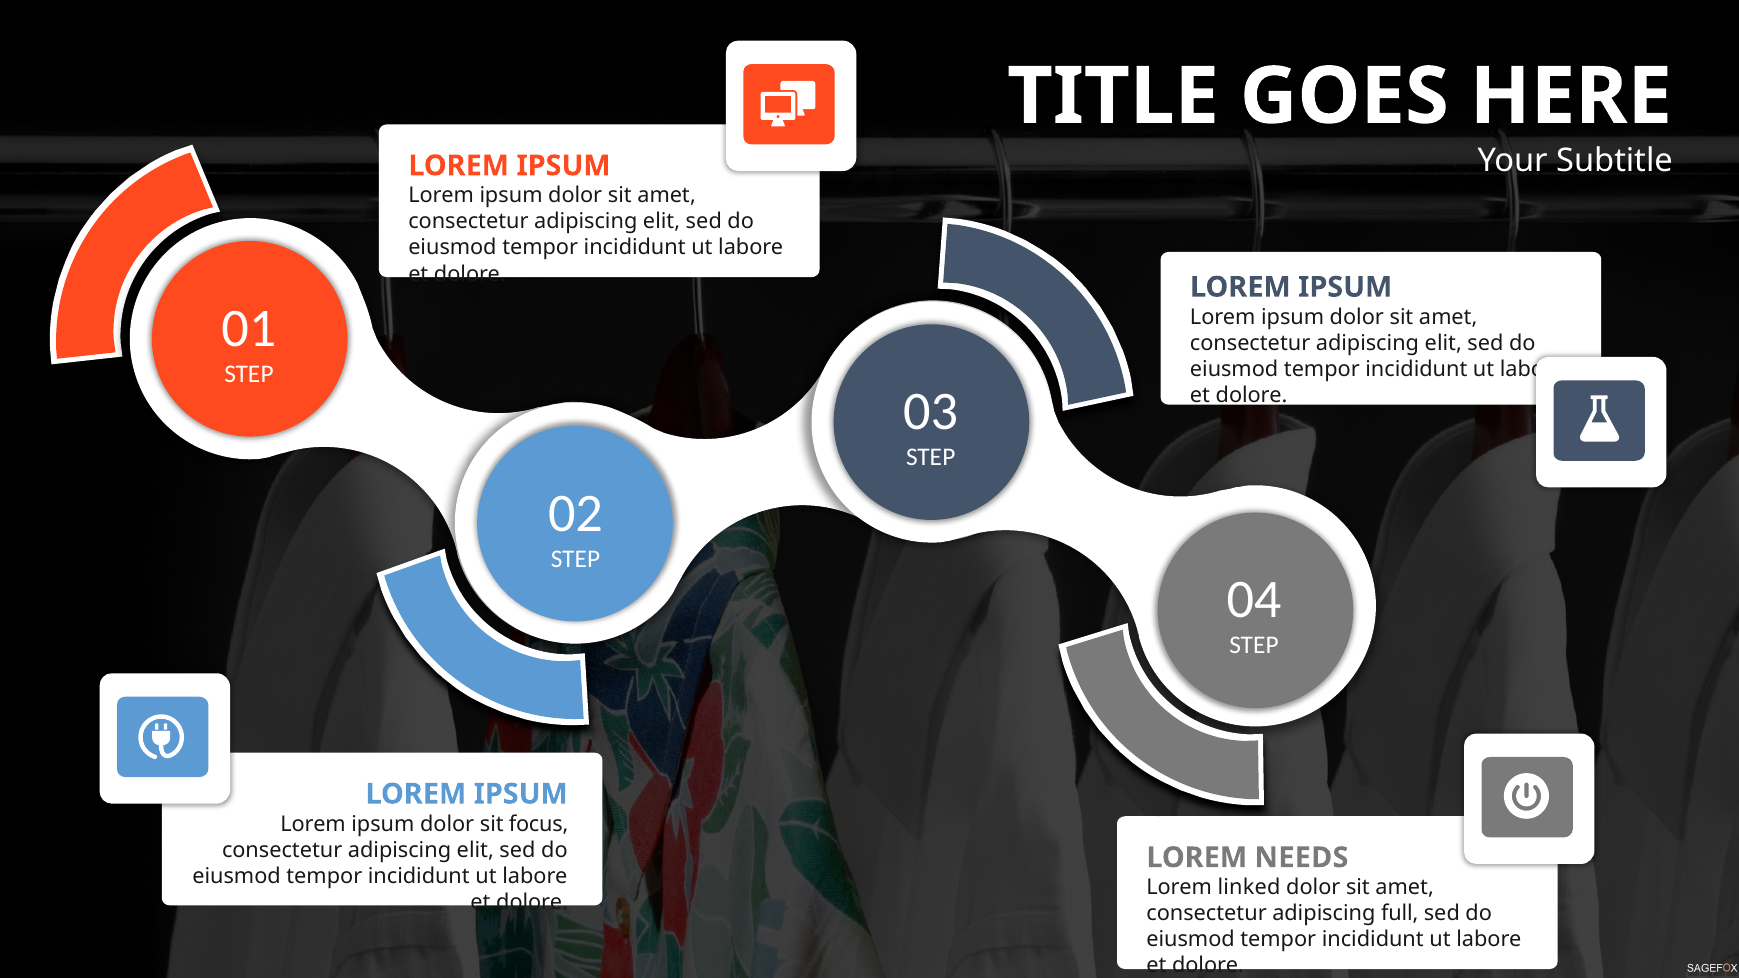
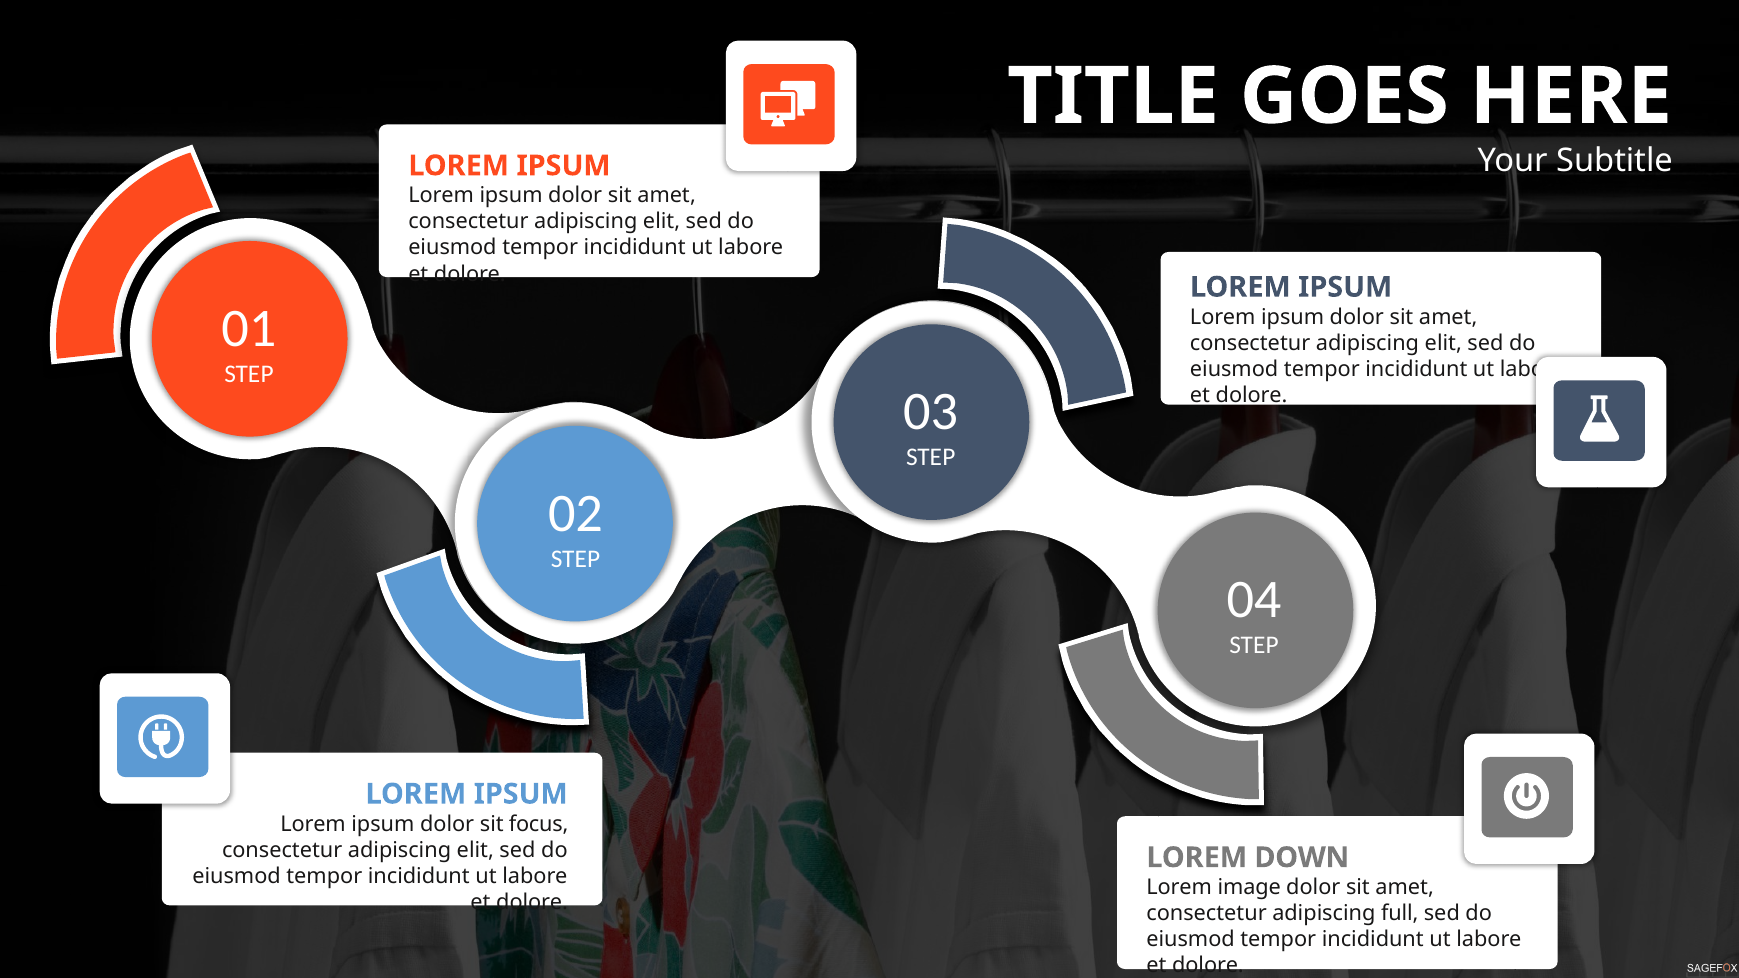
NEEDS: NEEDS -> DOWN (1302, 858)
linked: linked -> image (1249, 888)
